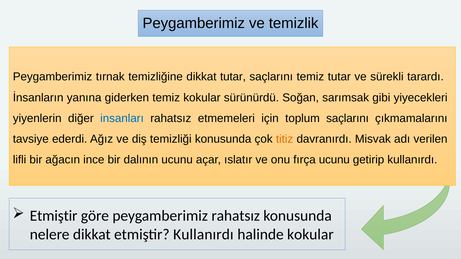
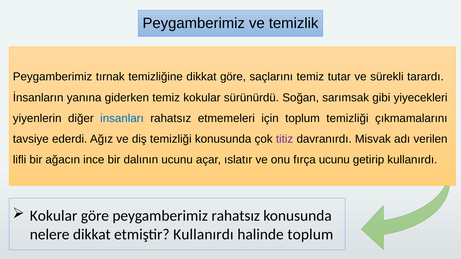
dikkat tutar: tutar -> göre (233, 77)
toplum saçlarını: saçlarını -> temizliği (347, 118)
titiz colour: orange -> purple (285, 139)
Etmiştir: Etmiştir -> Kokular (54, 216)
halinde kokular: kokular -> toplum (310, 235)
